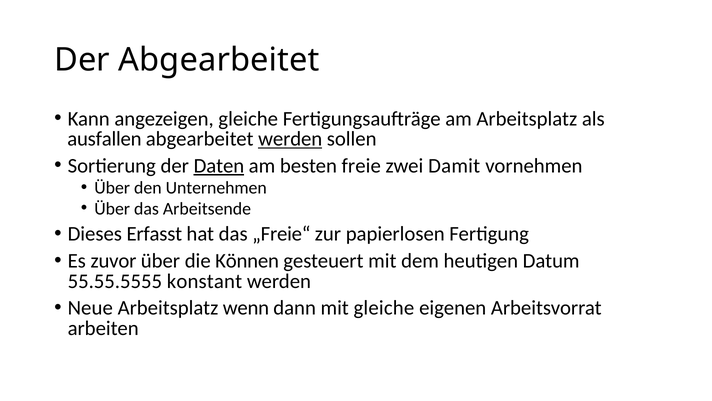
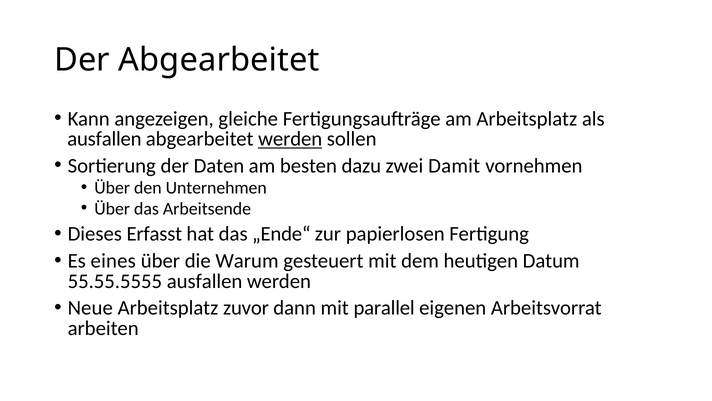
Daten underline: present -> none (219, 166)
freie: freie -> dazu (361, 166)
„Freie“: „Freie“ -> „Ende“ (281, 234)
zuvor: zuvor -> eines (113, 261)
Können: Können -> Warum (247, 261)
55.55.5555 konstant: konstant -> ausfallen (205, 281)
wenn: wenn -> zuvor (246, 308)
mit gleiche: gleiche -> parallel (384, 308)
